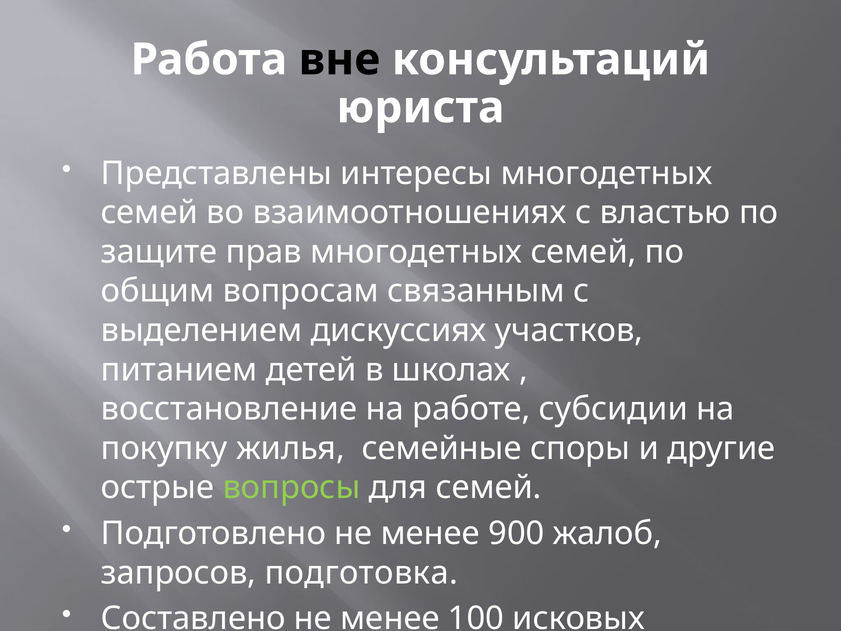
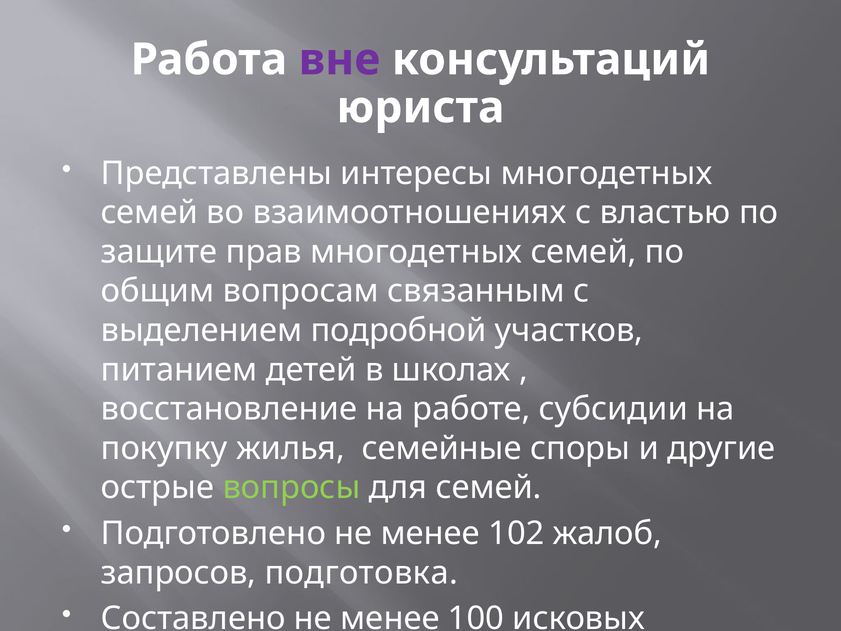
вне colour: black -> purple (339, 60)
дискуссиях: дискуссиях -> подробной (399, 330)
900: 900 -> 102 (516, 533)
